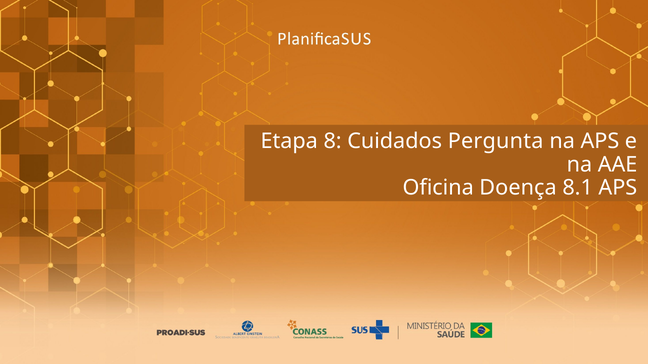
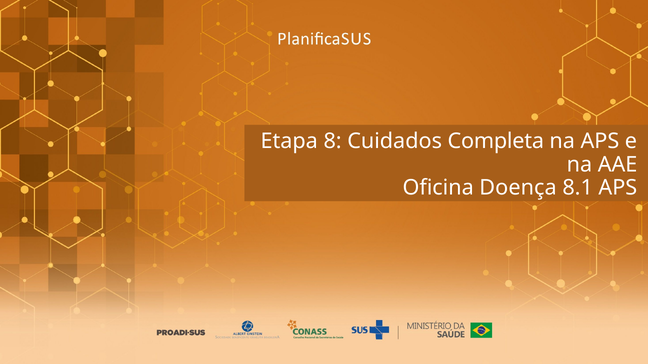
Pergunta: Pergunta -> Completa (496, 141)
